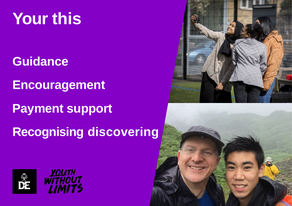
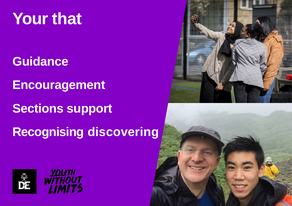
this: this -> that (67, 19)
Payment: Payment -> Sections (38, 109)
